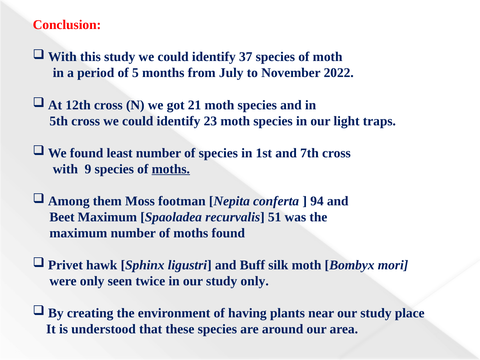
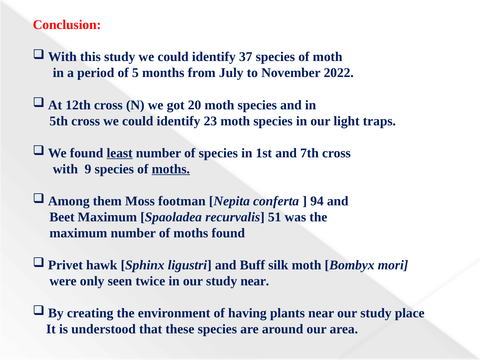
21: 21 -> 20 (195, 105)
least underline: none -> present (120, 153)
study only: only -> near (255, 281)
